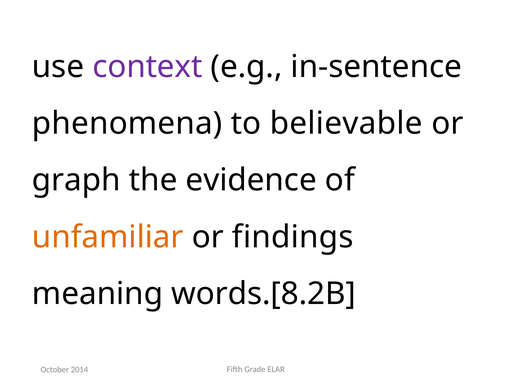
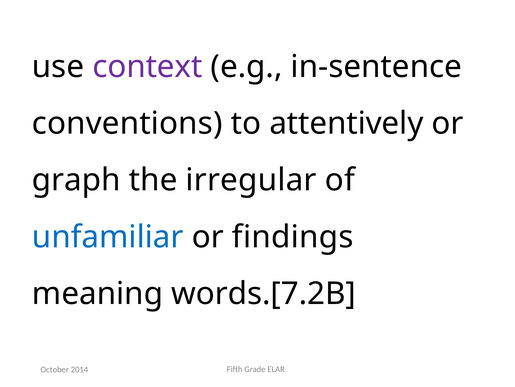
phenomena: phenomena -> conventions (127, 123)
believable: believable -> attentively (346, 123)
evidence: evidence -> irregular (251, 180)
unfamiliar colour: orange -> blue (108, 236)
words.[8.2B: words.[8.2B -> words.[7.2B (264, 293)
